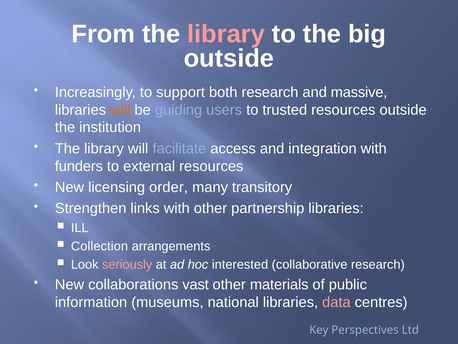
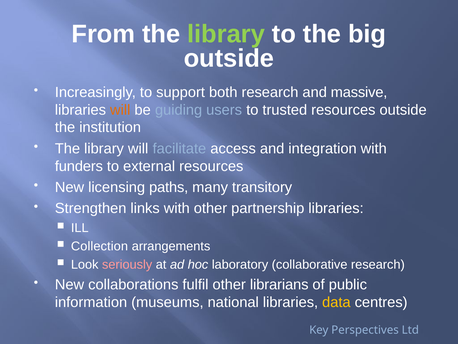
library colour: pink -> light green (226, 34)
order: order -> paths (169, 187)
interested: interested -> laboratory (240, 264)
vast: vast -> fulfil (195, 284)
materials: materials -> librarians (279, 284)
data colour: pink -> yellow (336, 302)
